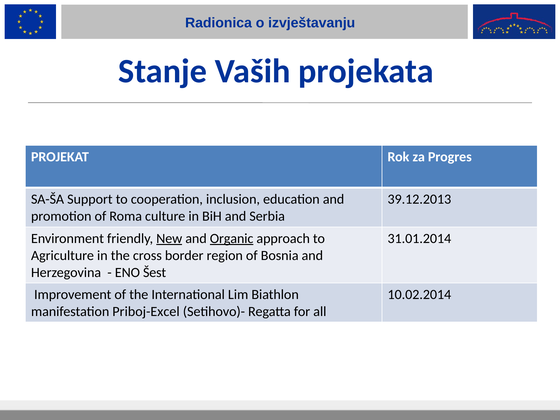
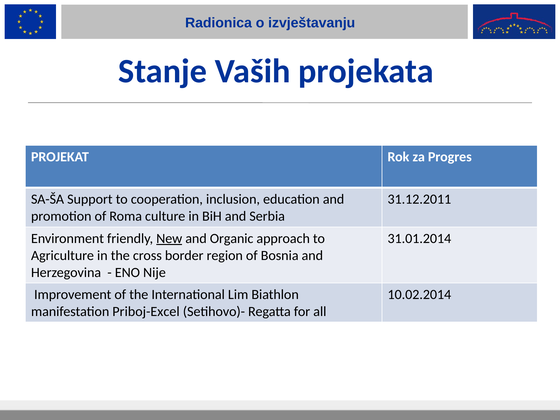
39.12.2013: 39.12.2013 -> 31.12.2011 (419, 199)
Organic underline: present -> none (232, 238)
Šest: Šest -> Nije (154, 273)
